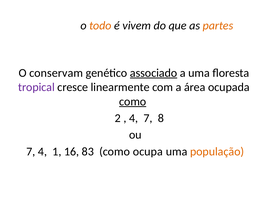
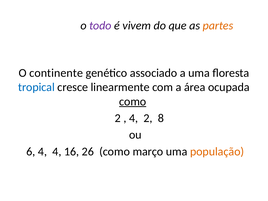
todo colour: orange -> purple (100, 26)
conservam: conservam -> continente (56, 73)
associado underline: present -> none (154, 73)
tropical colour: purple -> blue (36, 87)
4 7: 7 -> 2 (148, 118)
7: 7 -> 6 (31, 152)
4 1: 1 -> 4 (57, 152)
83: 83 -> 26 (88, 152)
ocupa: ocupa -> março (148, 152)
